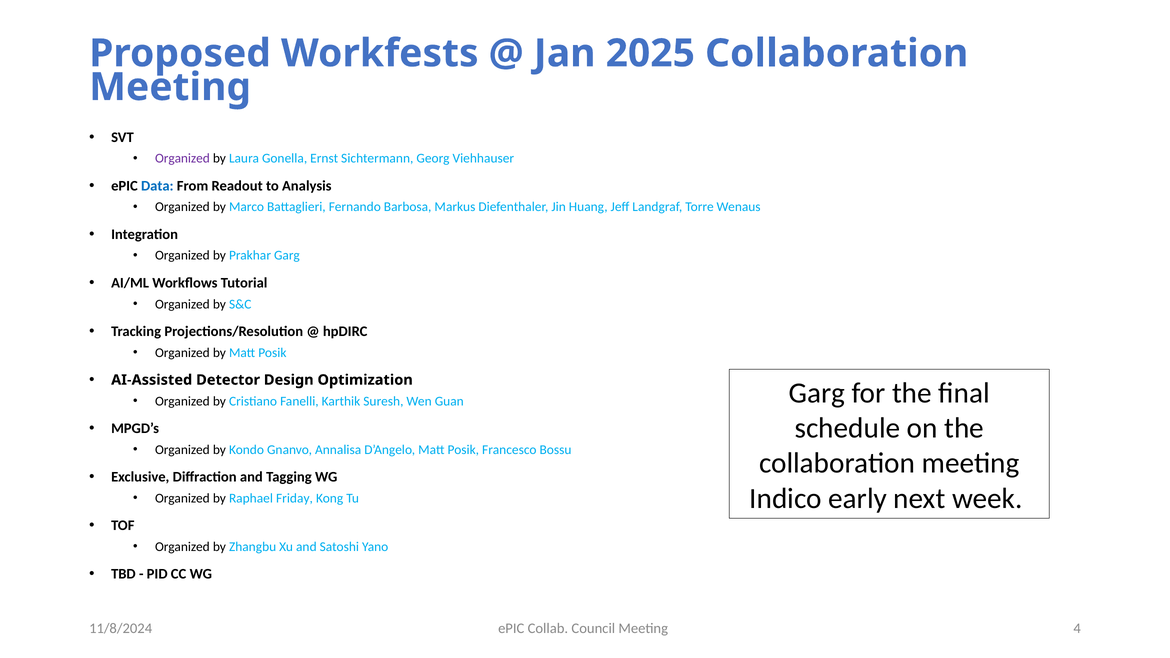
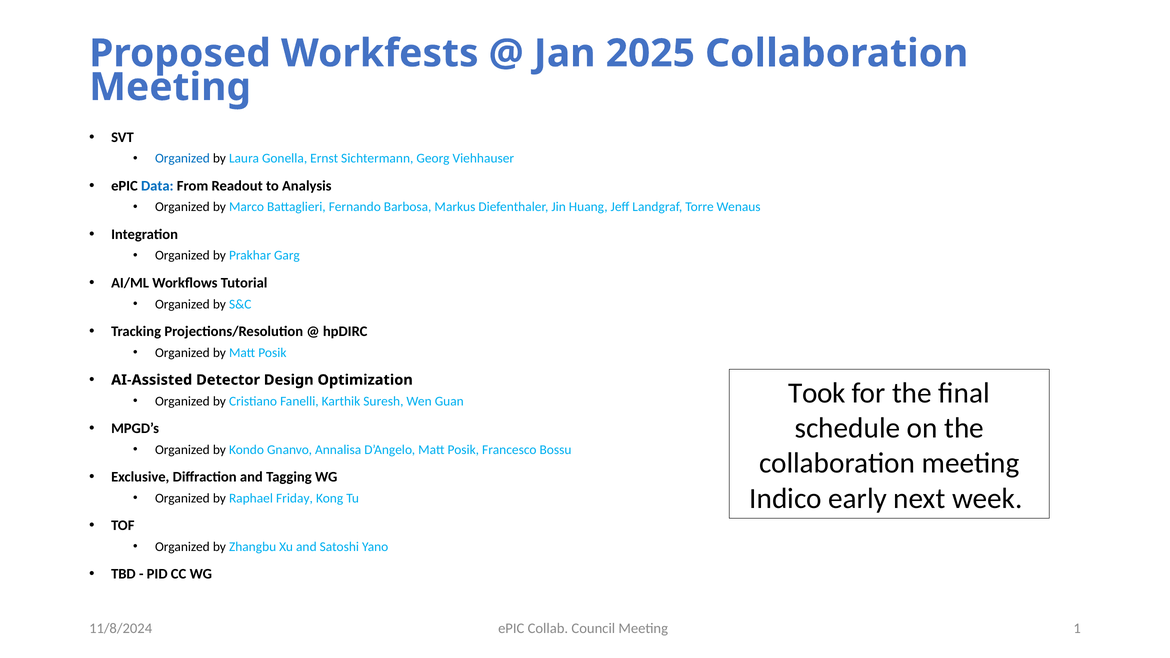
Organized colour: purple -> blue (182, 159)
Garg: Garg -> Took (817, 393)
4: 4 -> 1 (1077, 628)
